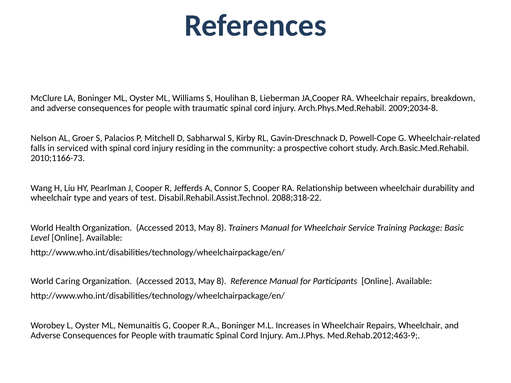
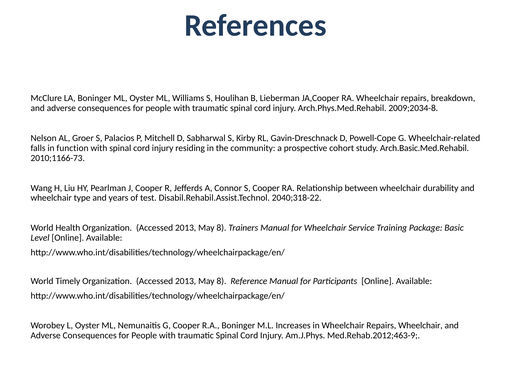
serviced: serviced -> function (73, 148)
2088;318-22: 2088;318-22 -> 2040;318-22 (297, 198)
Caring: Caring -> Timely (68, 281)
